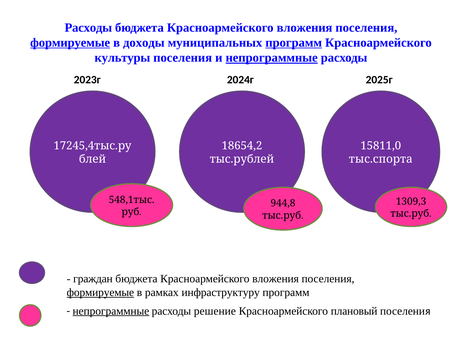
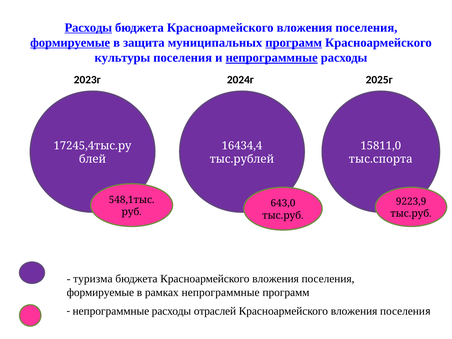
Расходы underline: none -> present (88, 28)
доходы: доходы -> защита (144, 43)
18654,2: 18654,2 -> 16434,4 (242, 146)
1309,3: 1309,3 -> 9223,9 (411, 202)
944,8: 944,8 -> 643,0 (283, 203)
граждан: граждан -> туризма (93, 279)
формируемые underline: present -> none (100, 292)
рамках инфраструктуру: инфраструктуру -> непрограммные (221, 292)
непрограммные underline: present -> none (111, 311)
решение: решение -> отраслей (215, 311)
плановый: плановый -> вложения (354, 311)
